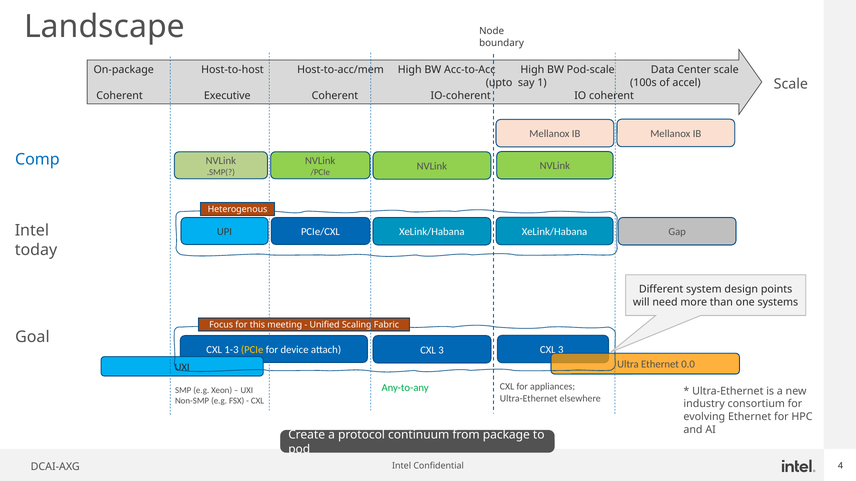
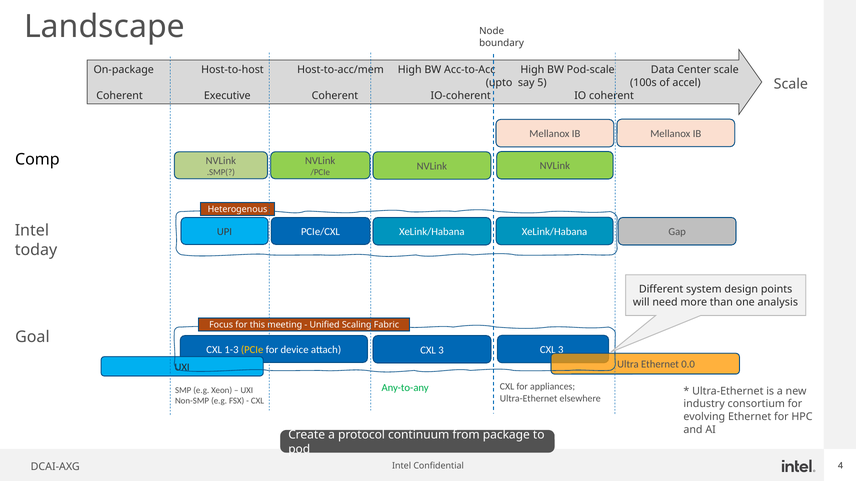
1: 1 -> 5 (542, 83)
Comp colour: blue -> black (37, 160)
systems: systems -> analysis (778, 303)
